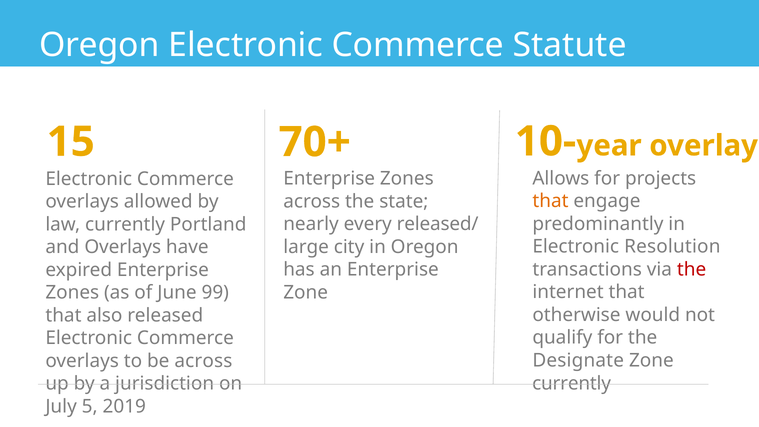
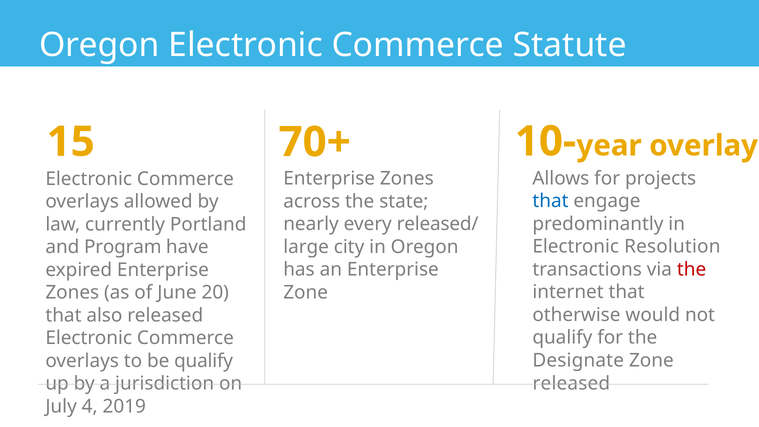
that colour: orange -> blue (550, 201)
and Overlays: Overlays -> Program (123, 247)
99: 99 -> 20 (215, 293)
be across: across -> qualify (204, 361)
currently: currently -> released (571, 383)
5: 5 -> 4 (90, 406)
